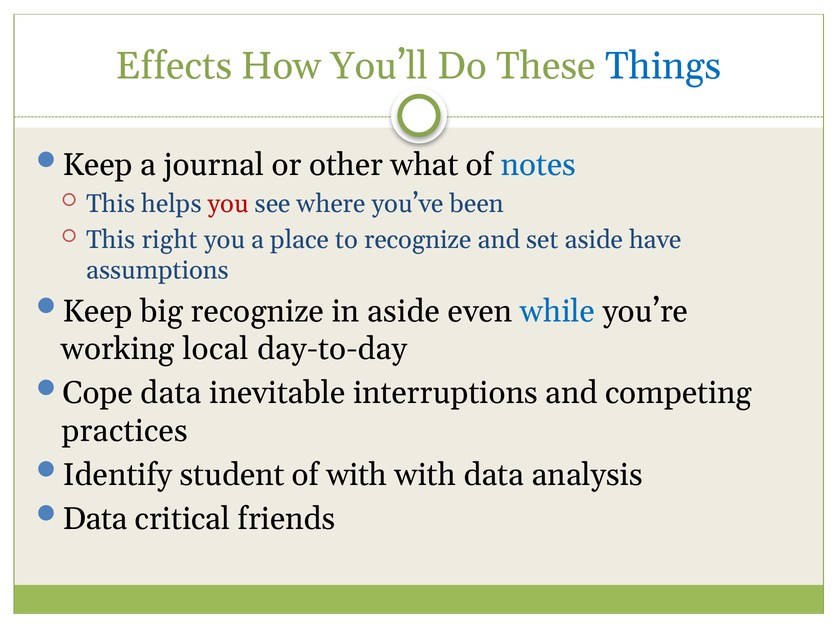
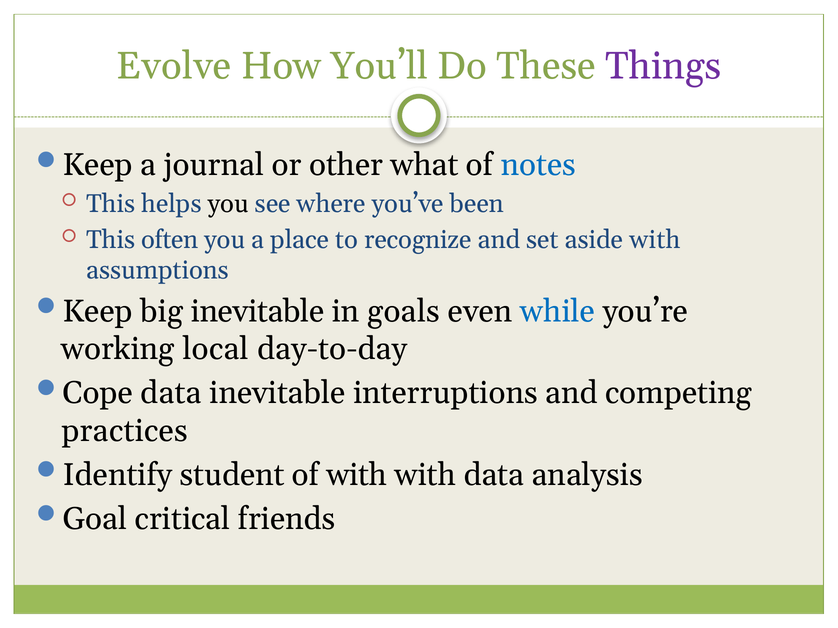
Effects: Effects -> Evolve (174, 66)
Things colour: blue -> purple (663, 66)
you colour: red -> black (228, 204)
right: right -> often (170, 240)
aside have: have -> with (655, 240)
big recognize: recognize -> inevitable (258, 312)
in aside: aside -> goals (404, 312)
Data: Data -> Goal (95, 519)
